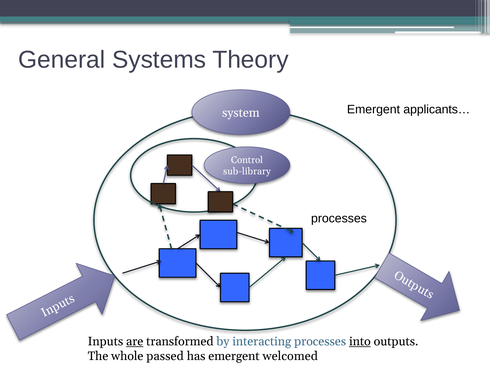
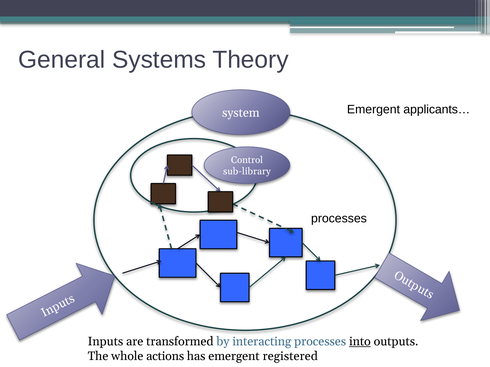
are underline: present -> none (135, 342)
passed: passed -> actions (165, 357)
welcomed: welcomed -> registered (290, 357)
